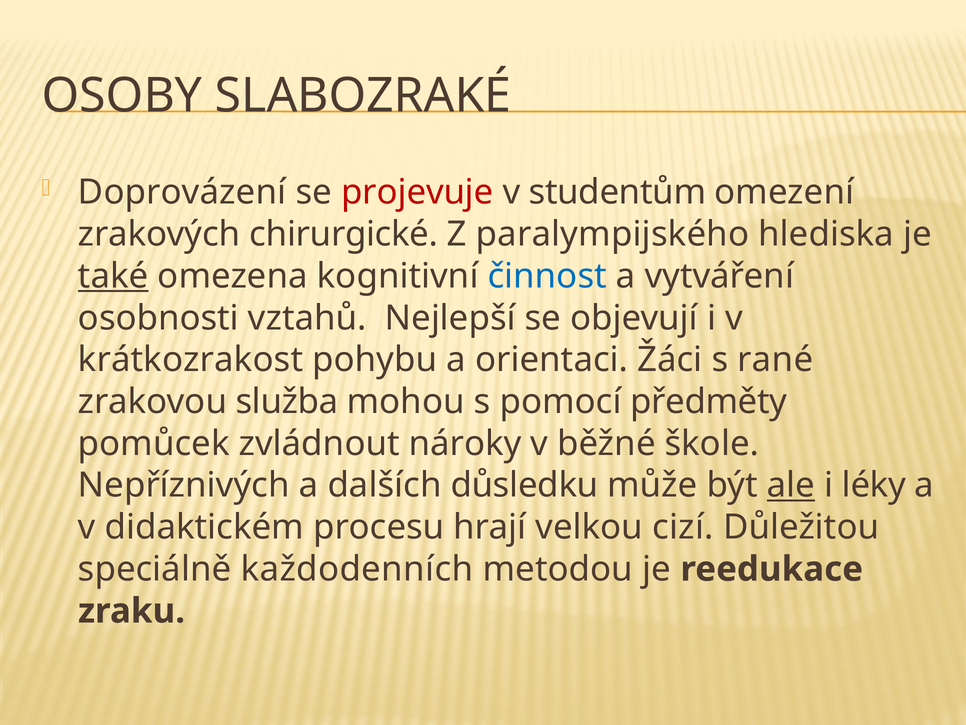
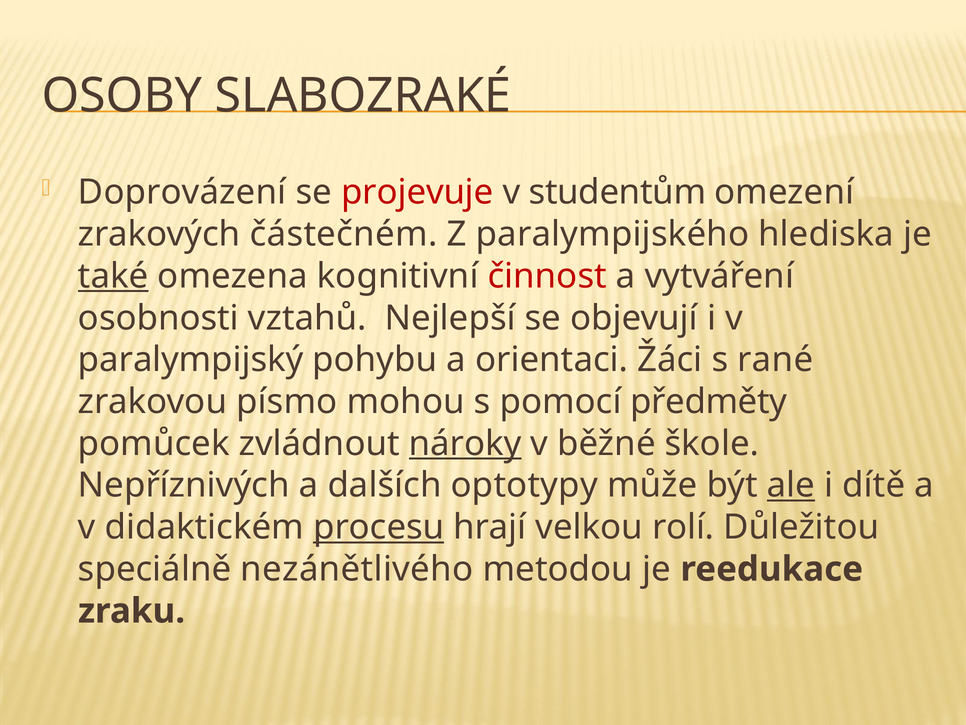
chirurgické: chirurgické -> částečném (344, 234)
činnost colour: blue -> red (547, 276)
krátkozrakost: krátkozrakost -> paralympijský (191, 360)
služba: služba -> písmo (287, 401)
nároky underline: none -> present (465, 443)
důsledku: důsledku -> optotypy (524, 485)
léky: léky -> dítě (874, 485)
procesu underline: none -> present (379, 527)
cizí: cizí -> rolí (683, 527)
každodenních: každodenních -> nezánětlivého (357, 569)
